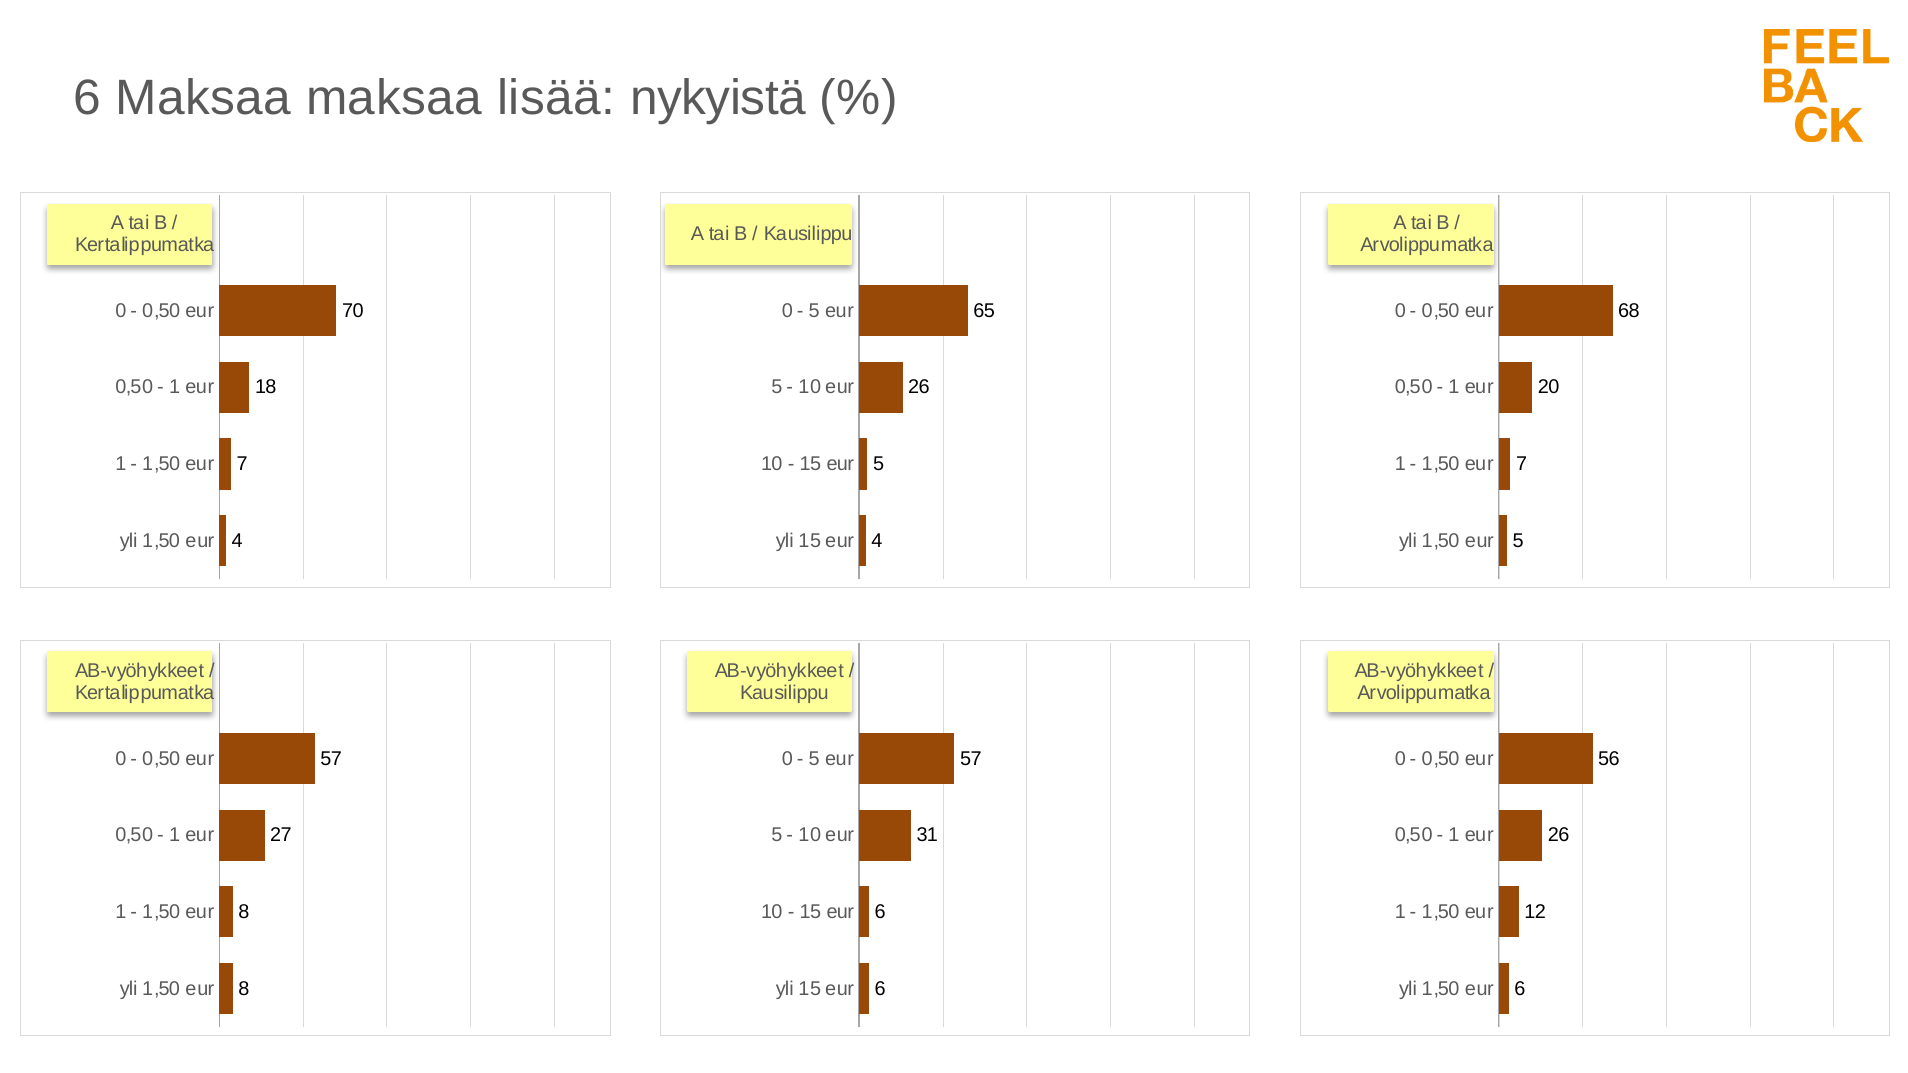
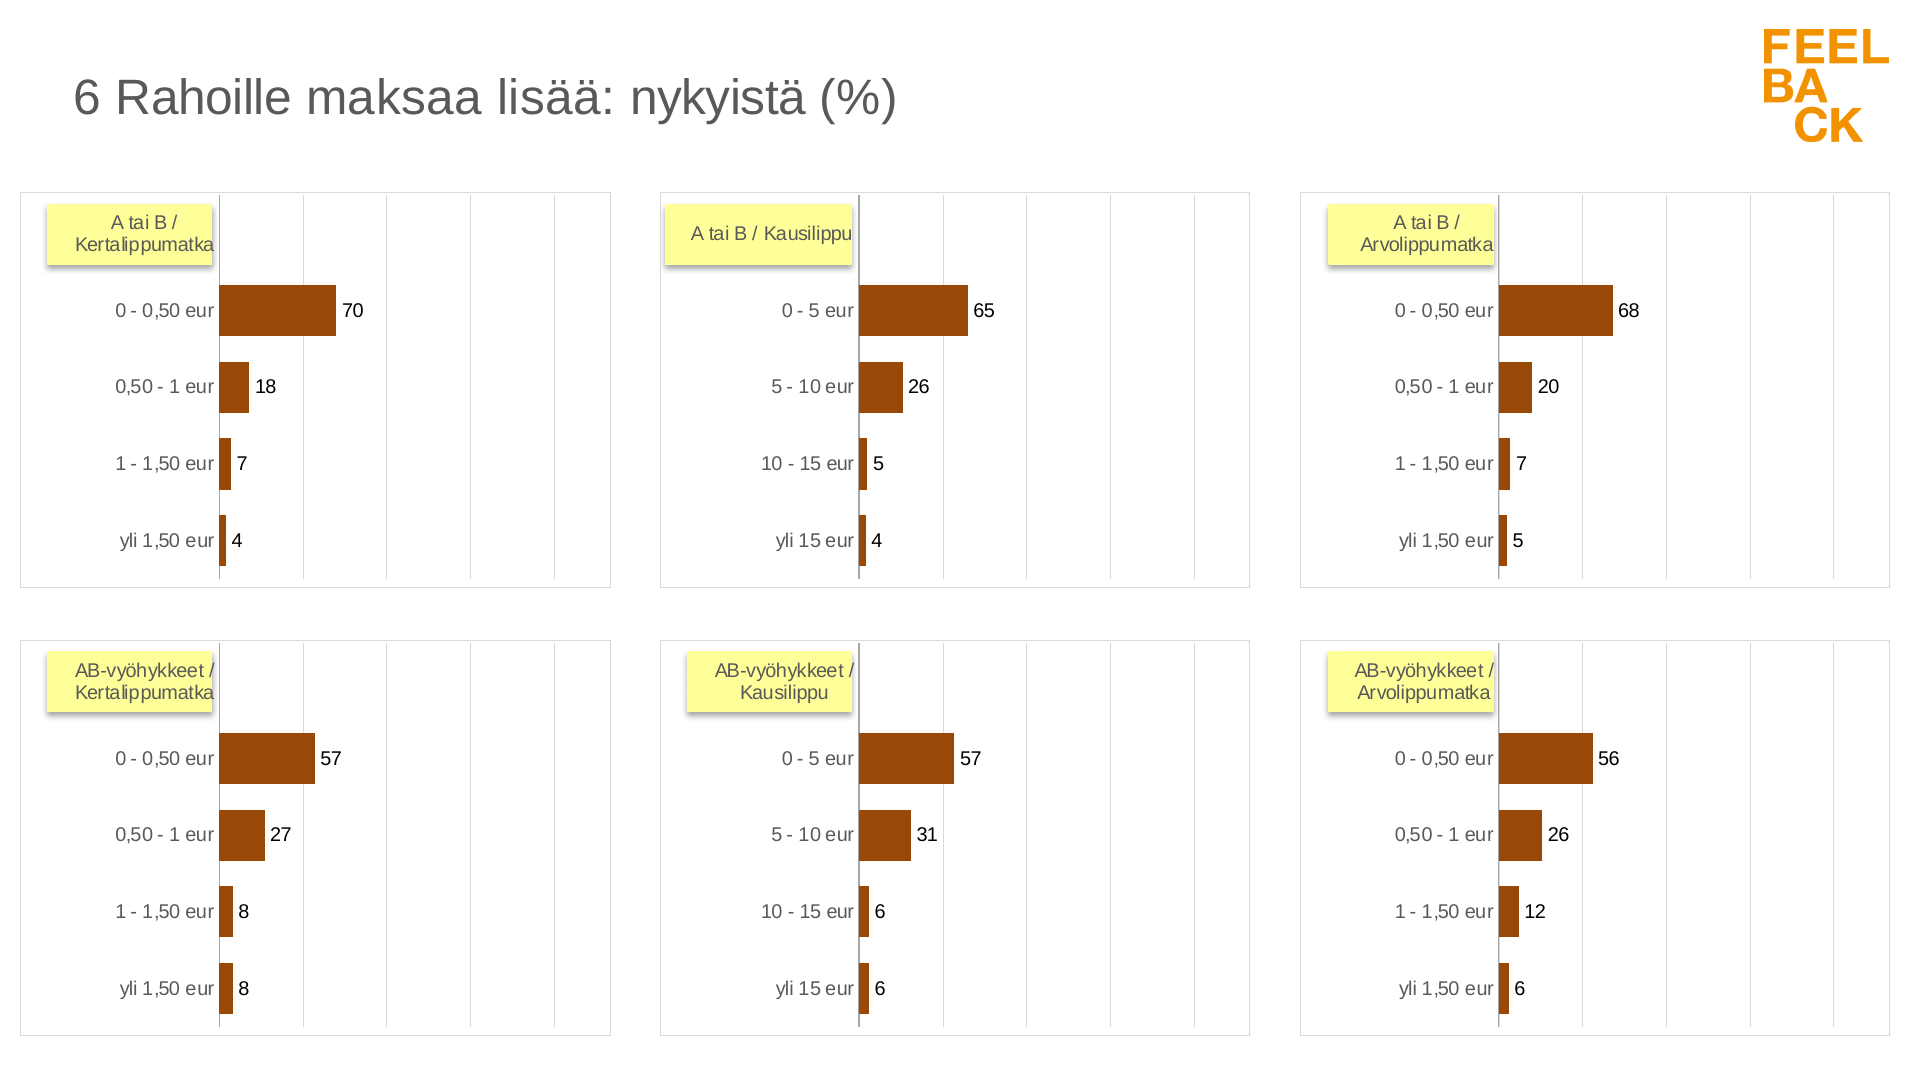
6 Maksaa: Maksaa -> Rahoille (204, 98)
